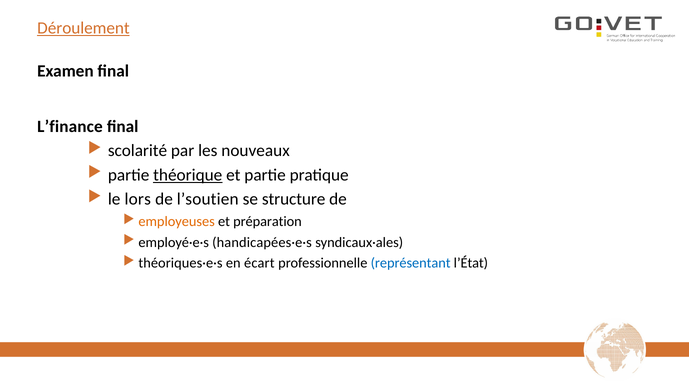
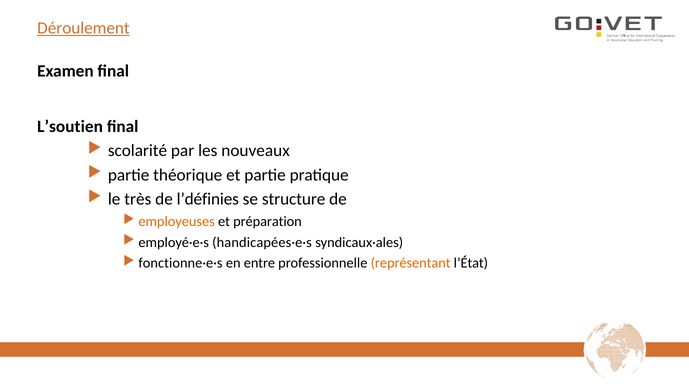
L’finance: L’finance -> L’soutien (70, 127)
théorique underline: present -> none (188, 175)
lors: lors -> très (138, 199)
l’soutien: l’soutien -> l’définies (208, 199)
théoriques·e·s: théoriques·e·s -> fonctionne·e·s (181, 263)
écart: écart -> entre (259, 263)
représentant colour: blue -> orange (411, 263)
